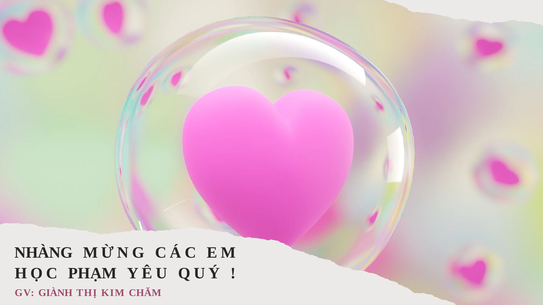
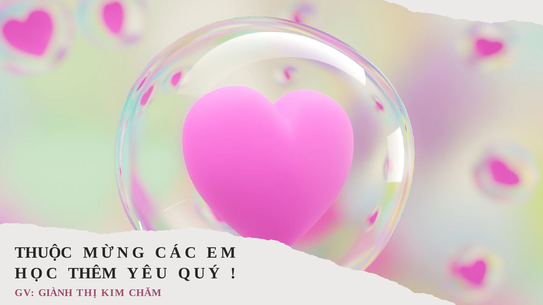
NHÀNG: NHÀNG -> THUỘC (44, 253)
PHẠM: PHẠM -> THÊM (93, 274)
